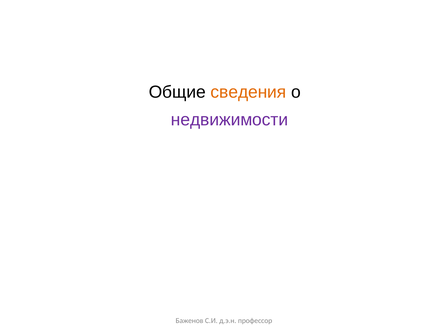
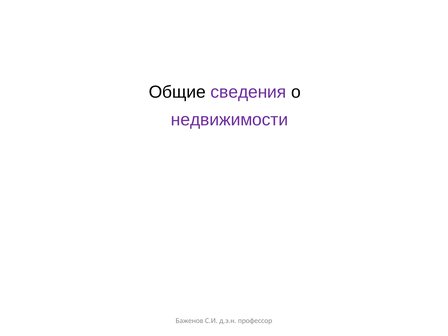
сведения colour: orange -> purple (248, 92)
